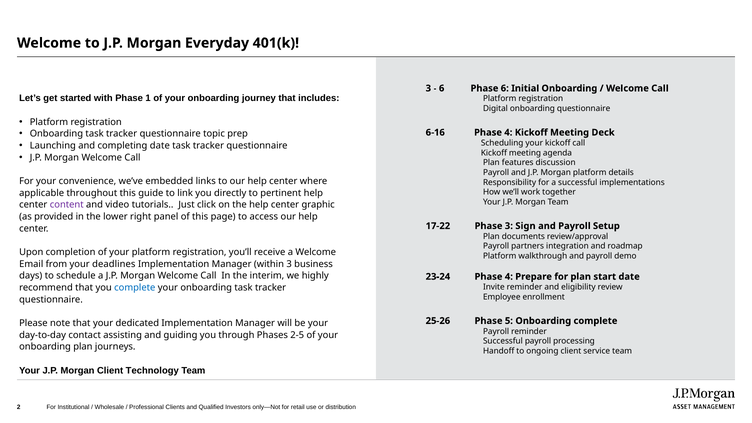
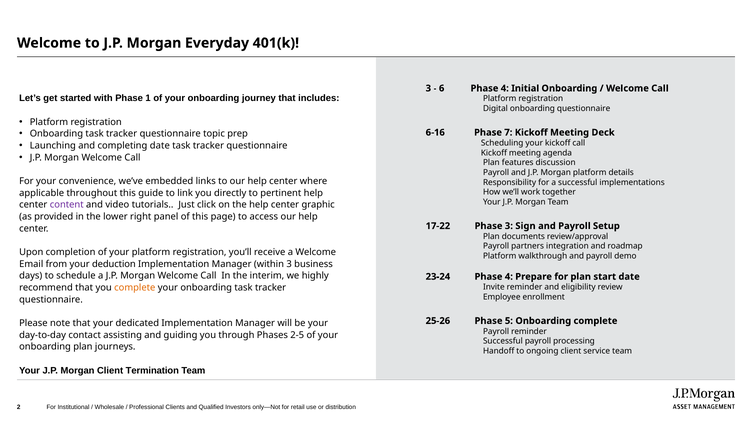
6 Phase 6: 6 -> 4 (505, 88)
6-16 Phase 4: 4 -> 7 (508, 132)
deadlines: deadlines -> deduction (114, 264)
complete colour: blue -> orange (135, 288)
Technology: Technology -> Termination (152, 371)
